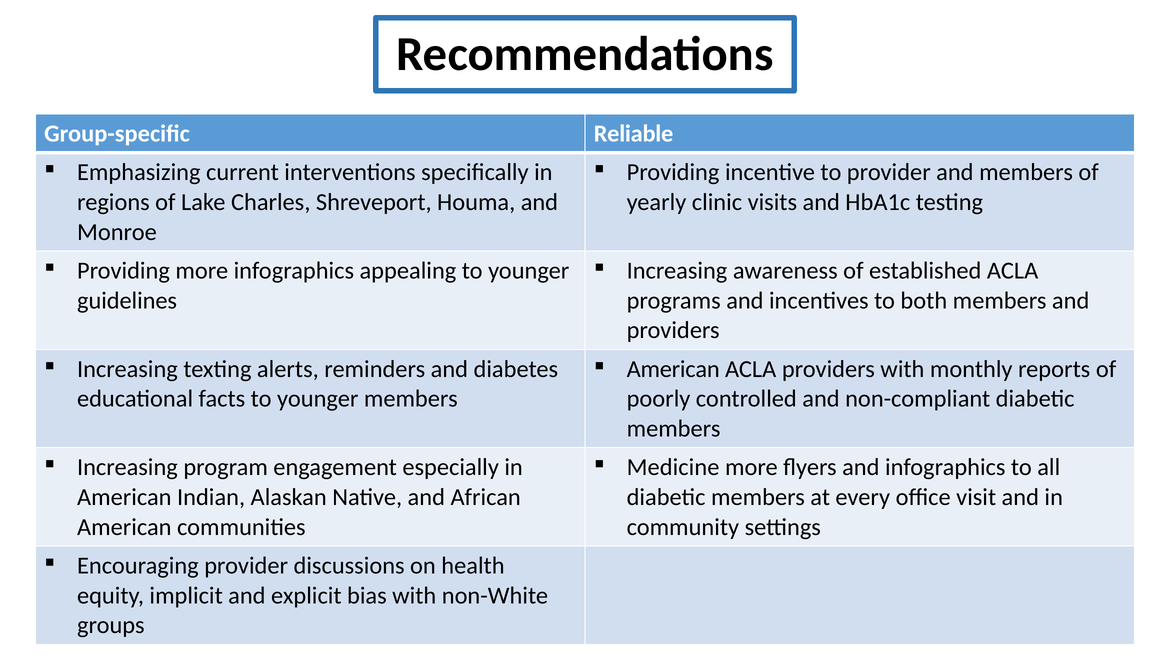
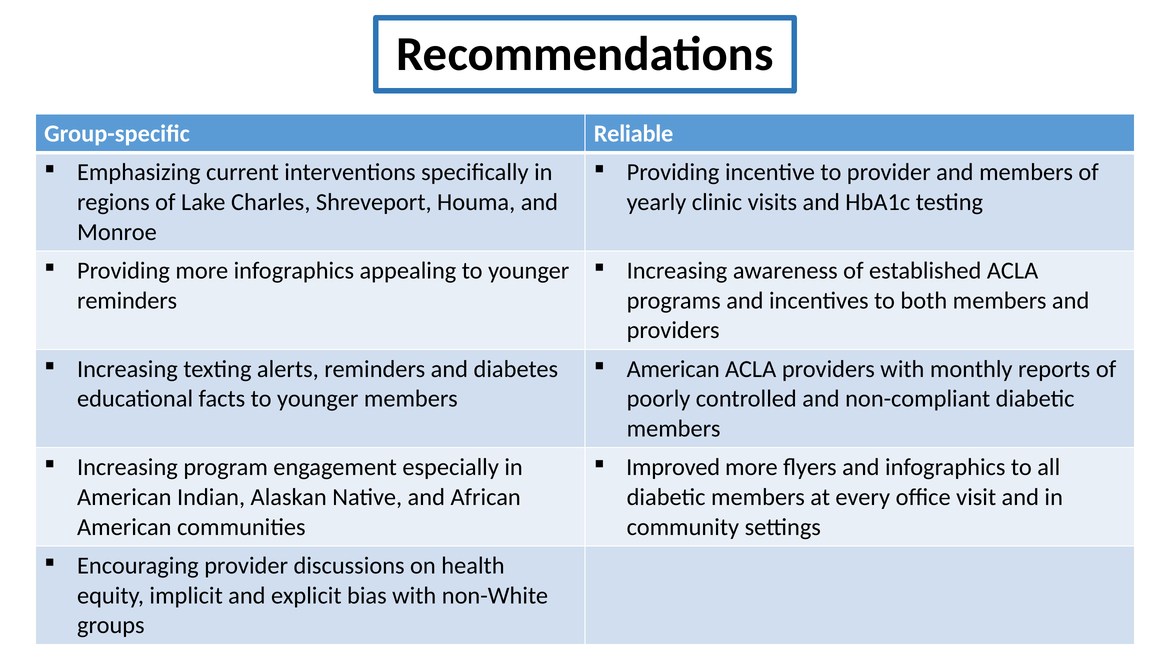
guidelines: guidelines -> reminders (127, 301)
Medicine: Medicine -> Improved (673, 467)
